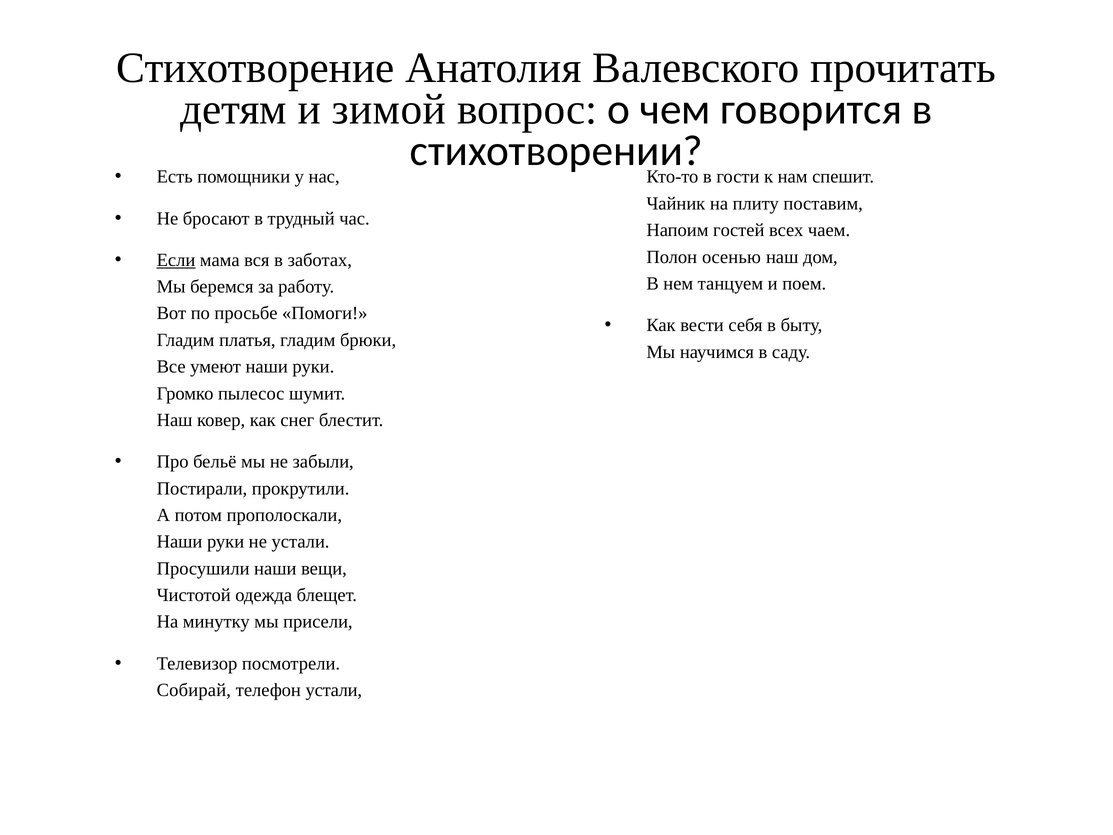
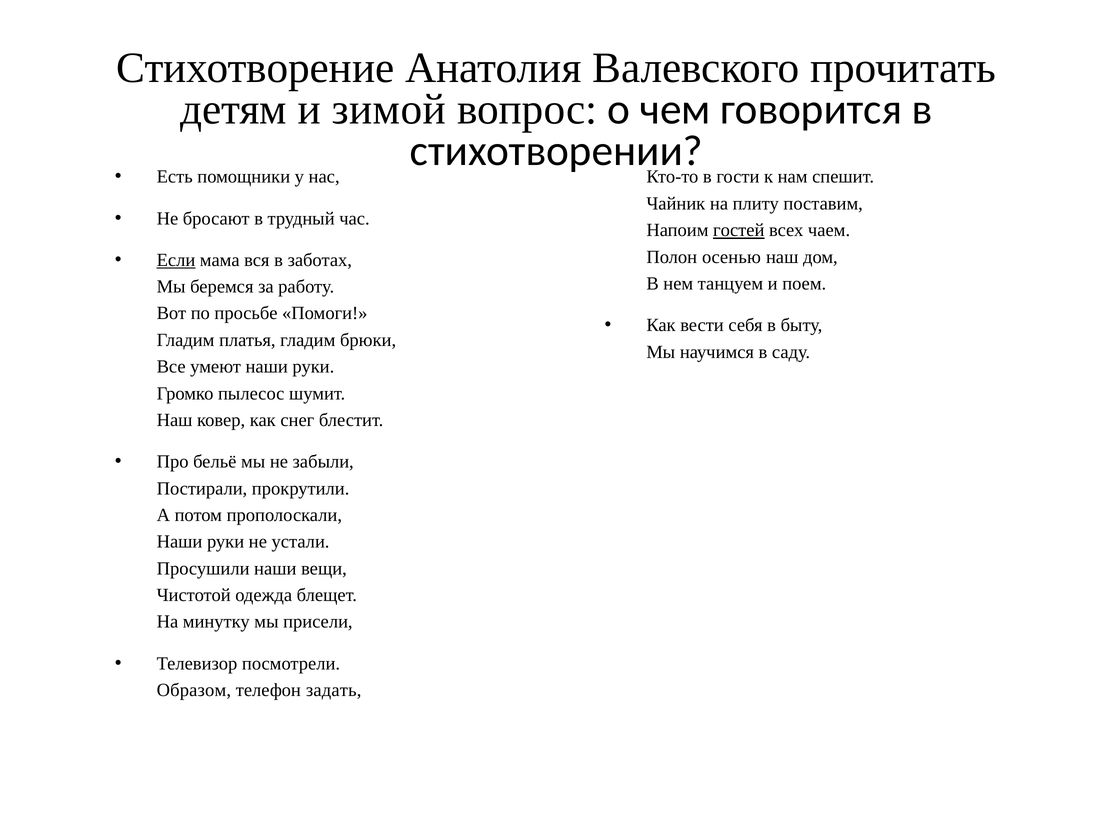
гостей underline: none -> present (739, 230)
Собирай: Собирай -> Образом (194, 690)
телефон устали: устали -> задать (334, 690)
